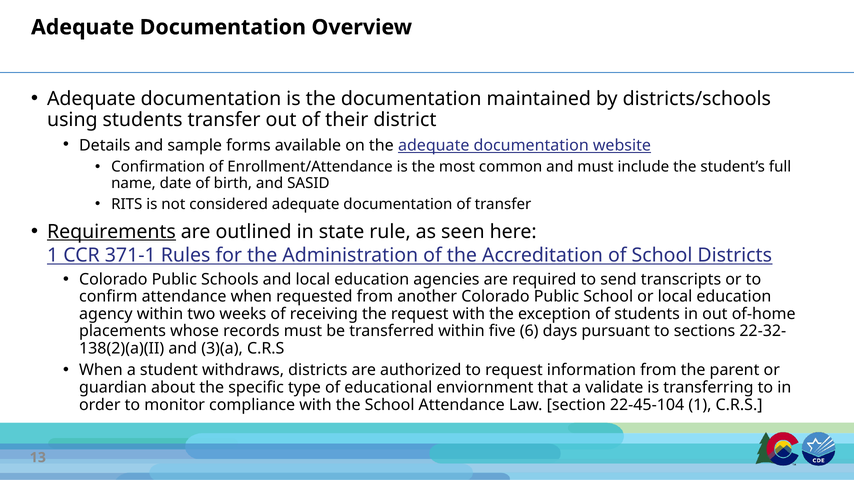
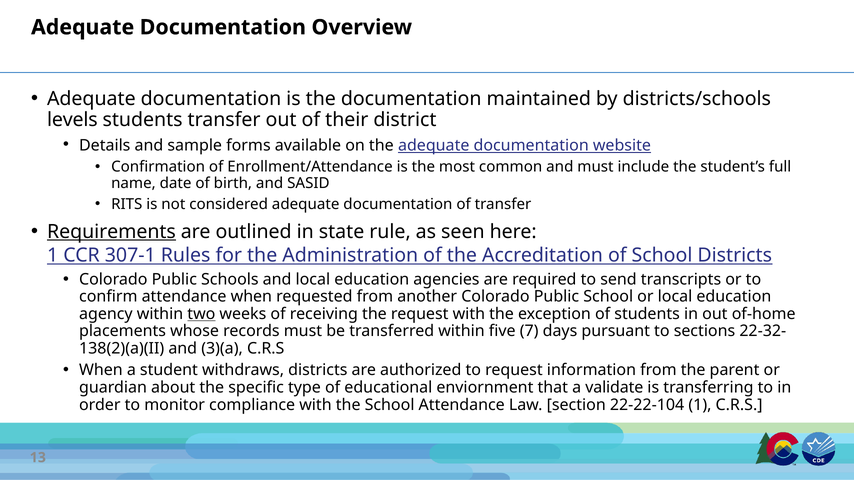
using: using -> levels (72, 120)
371-1: 371-1 -> 307-1 (130, 255)
two underline: none -> present (201, 314)
6: 6 -> 7 (529, 331)
22-45-104: 22-45-104 -> 22-22-104 (647, 405)
